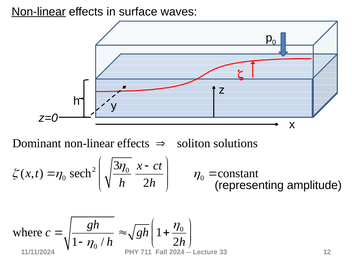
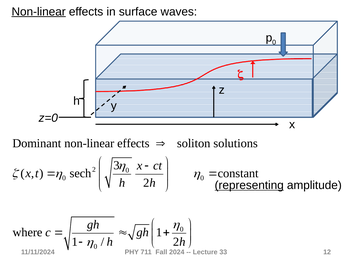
representing underline: none -> present (249, 185)
